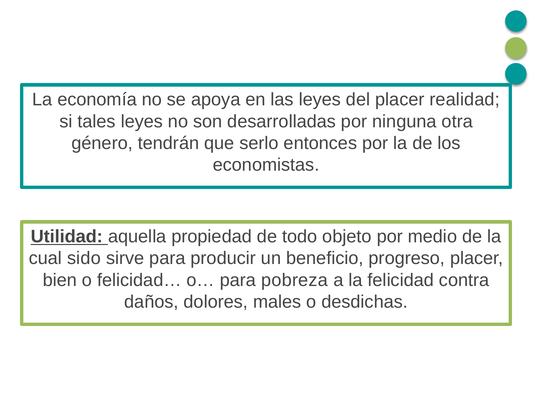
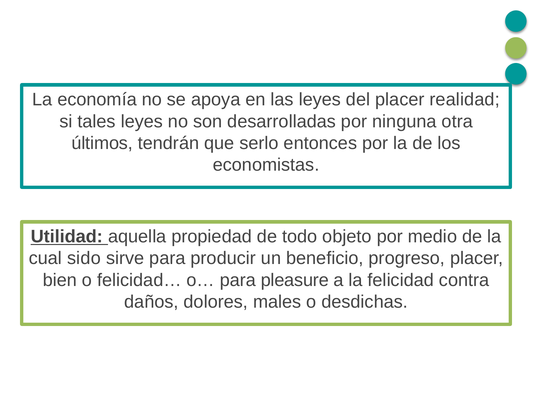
género: género -> últimos (102, 143)
pobreza: pobreza -> pleasure (295, 280)
